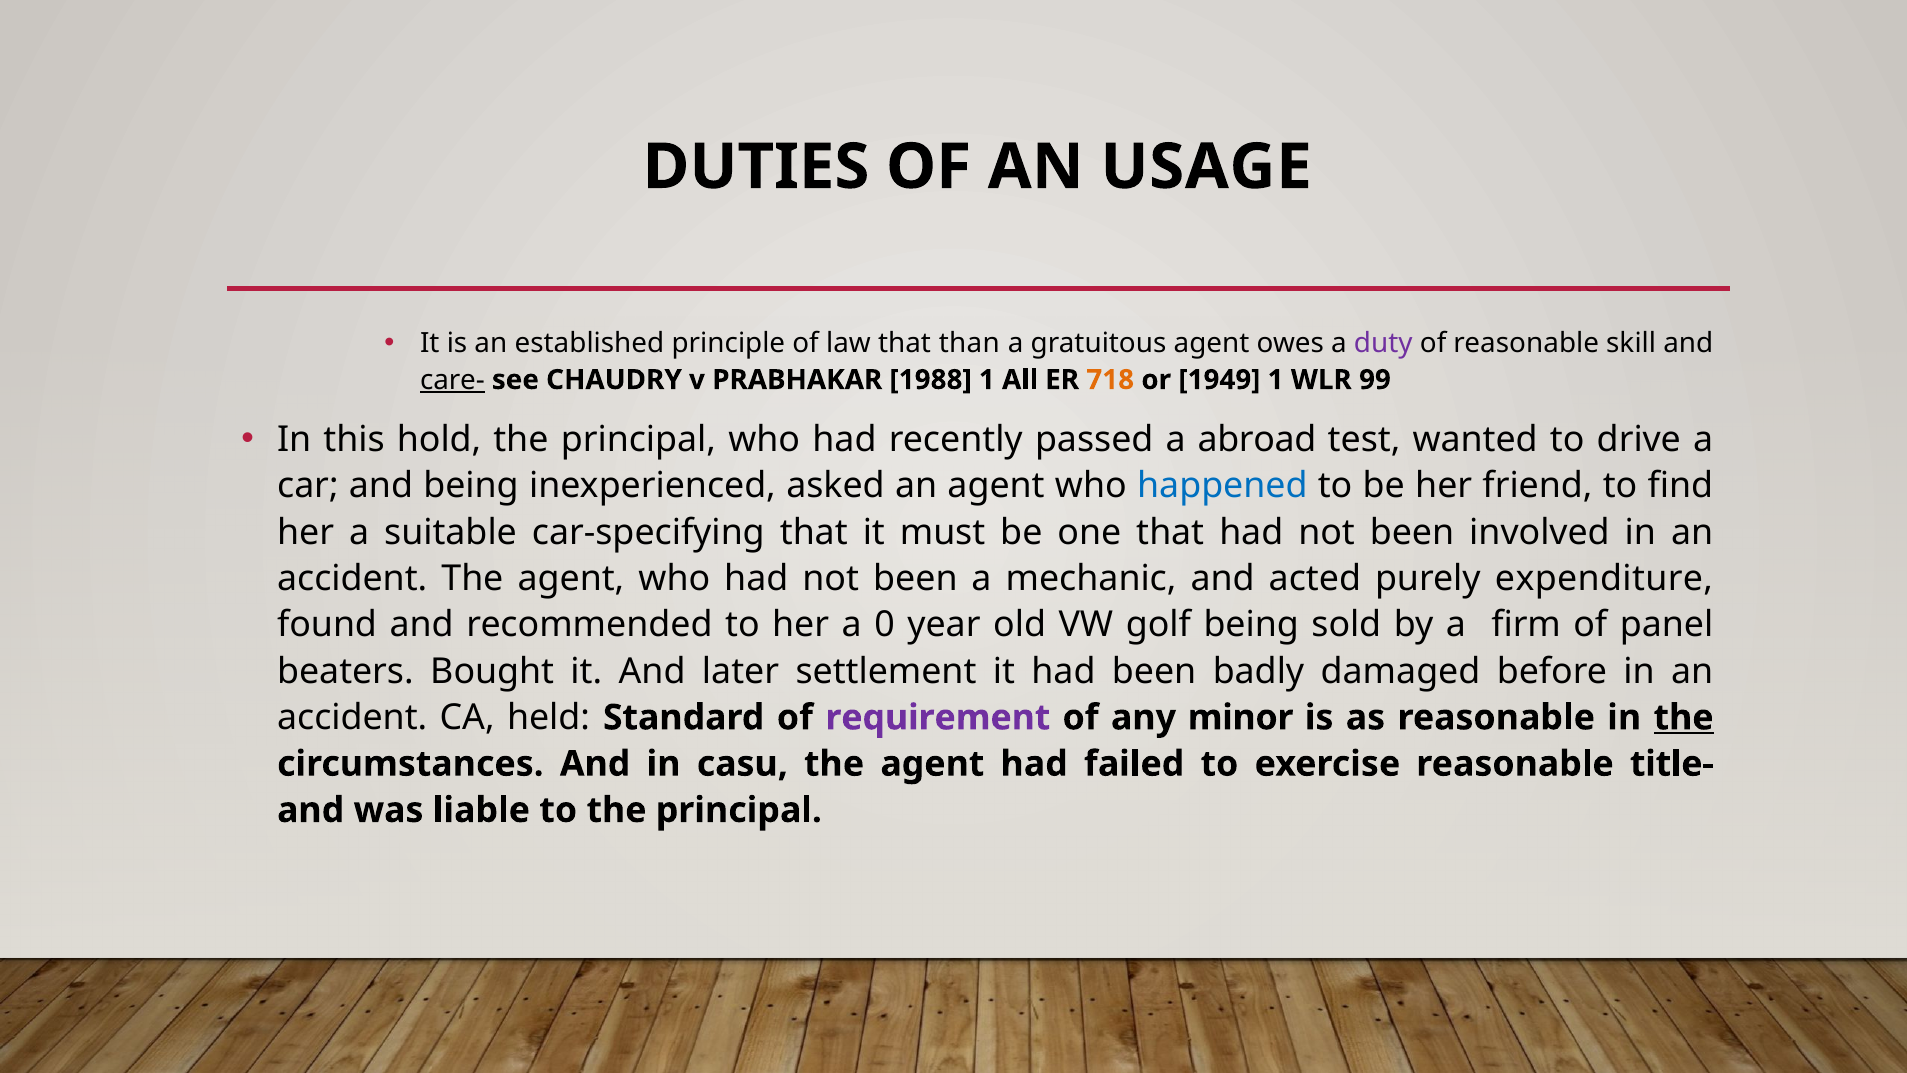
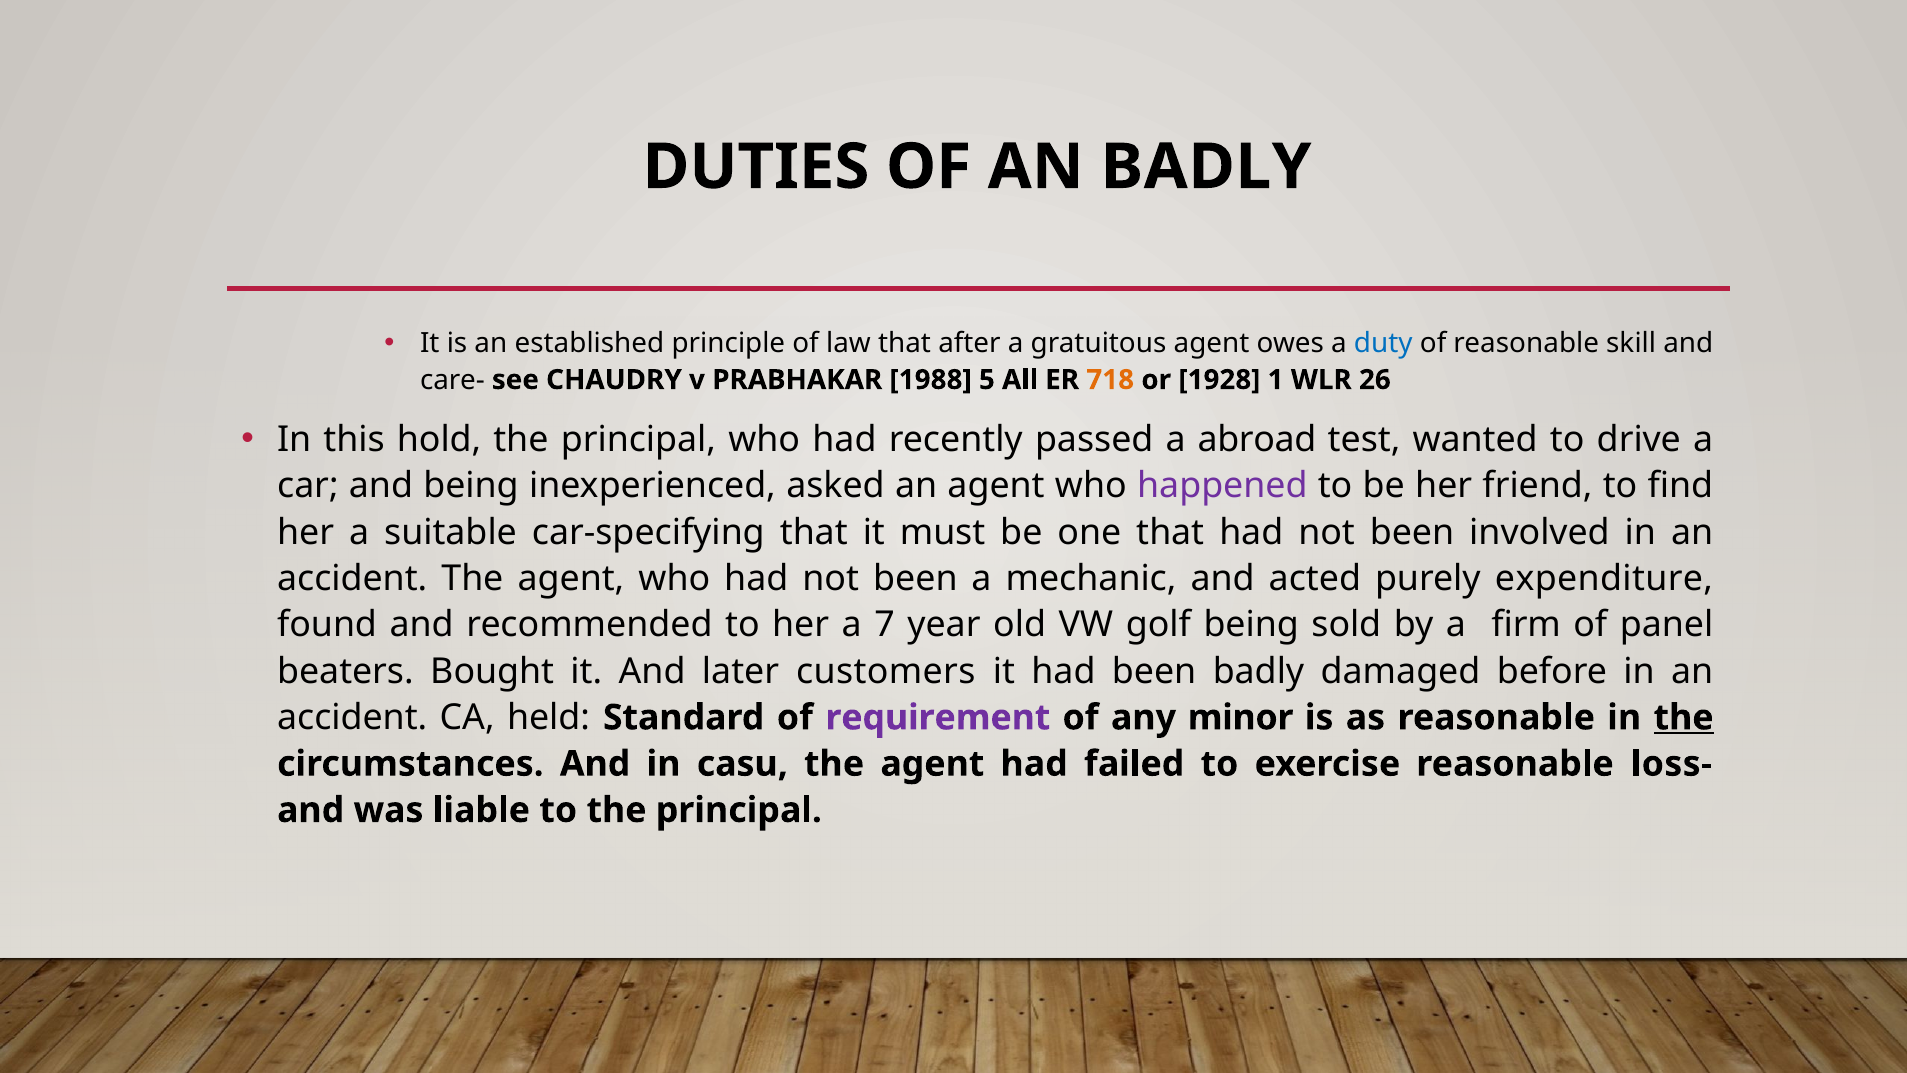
AN USAGE: USAGE -> BADLY (1206, 167)
than: than -> after (969, 344)
duty colour: purple -> blue (1383, 344)
care- underline: present -> none (452, 380)
1988 1: 1 -> 5 (987, 380)
1949: 1949 -> 1928 (1219, 380)
99: 99 -> 26 (1375, 380)
happened colour: blue -> purple (1222, 486)
0: 0 -> 7 (885, 625)
settlement: settlement -> customers (886, 671)
title-: title- -> loss- (1672, 764)
